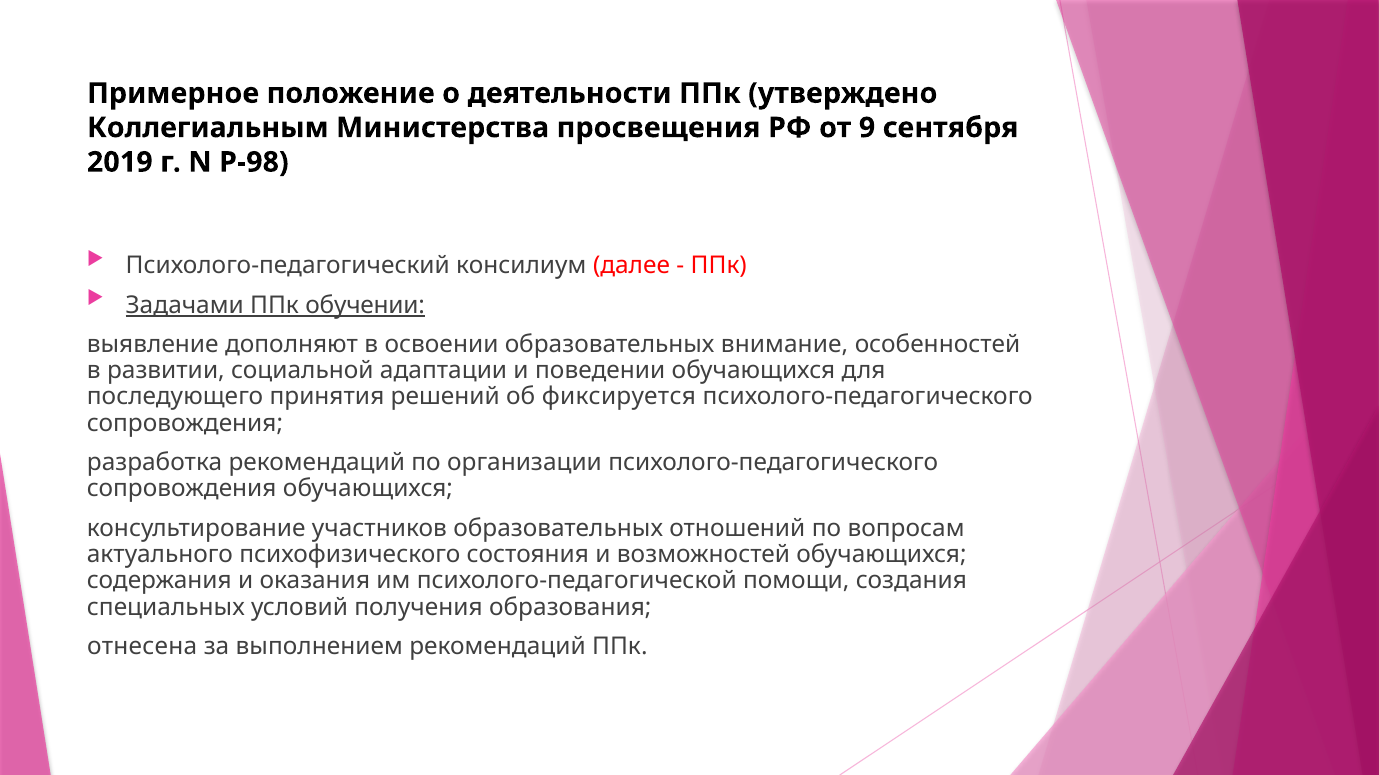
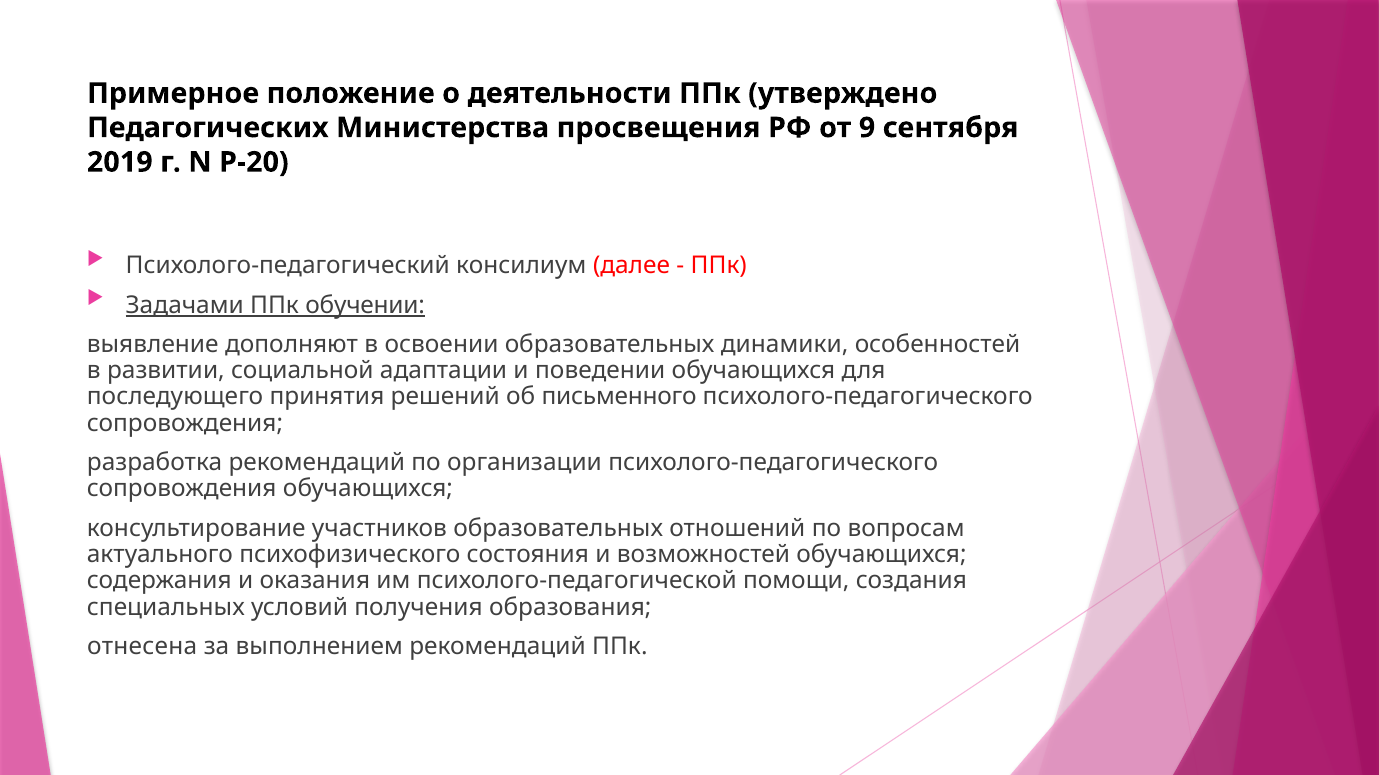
Коллегиальным: Коллегиальным -> Педагогических (208, 128)
Р-98: Р-98 -> Р-20 (254, 162)
внимание: внимание -> динамики (785, 345)
фиксируется: фиксируется -> письменного (619, 397)
